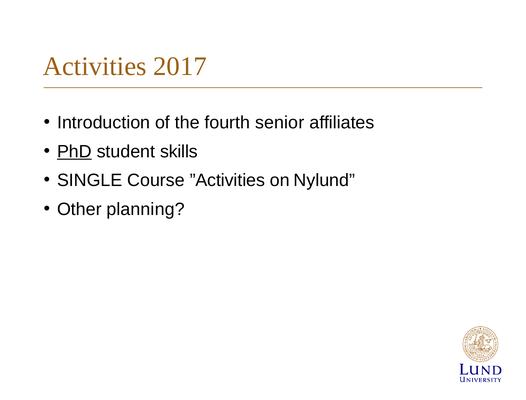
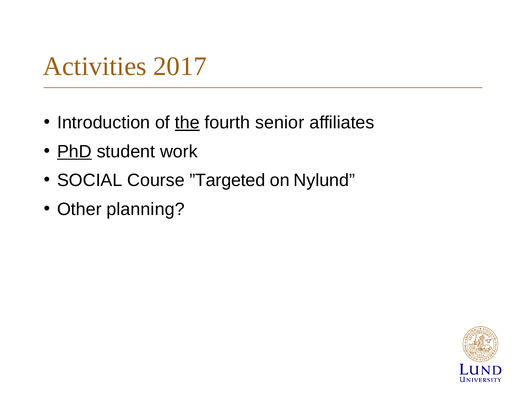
the underline: none -> present (187, 123)
skills: skills -> work (179, 151)
SINGLE: SINGLE -> SOCIAL (90, 180)
”Activities: ”Activities -> ”Targeted (227, 180)
